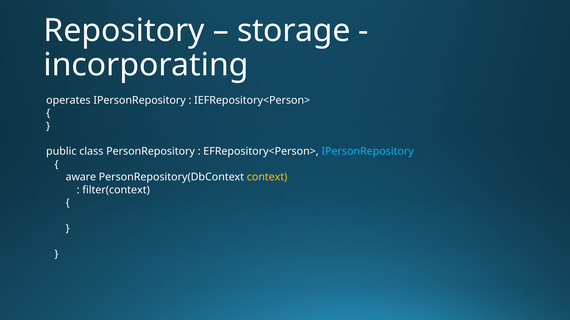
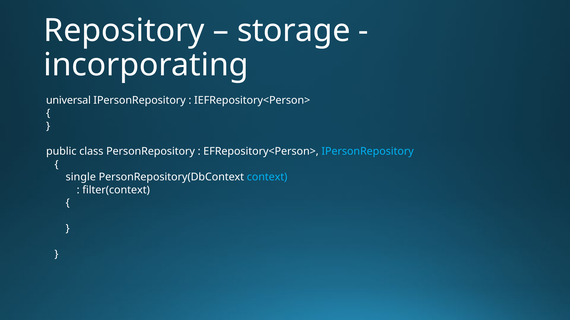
operates: operates -> universal (68, 100)
aware: aware -> single (81, 177)
context colour: yellow -> light blue (267, 177)
